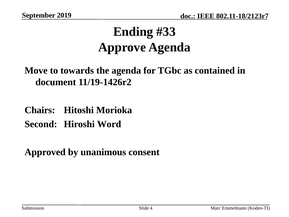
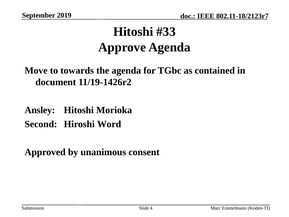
Ending: Ending -> Hitoshi (133, 32)
Chairs: Chairs -> Ansley (40, 110)
